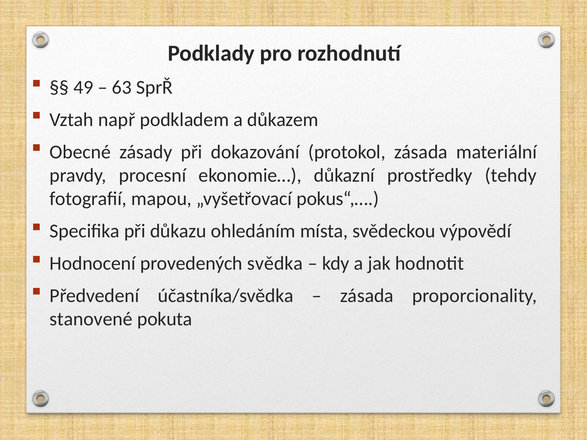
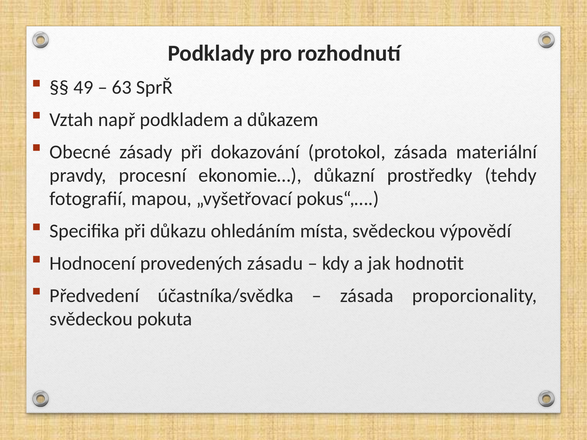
svědka: svědka -> zásadu (275, 264)
stanovené: stanovené -> svědeckou (91, 319)
